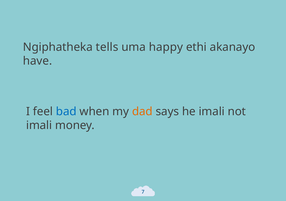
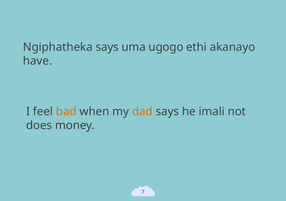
Ngiphatheka tells: tells -> says (107, 47)
happy: happy -> ugogo (166, 47)
bad colour: blue -> orange (66, 112)
imali: imali -> does (39, 126)
